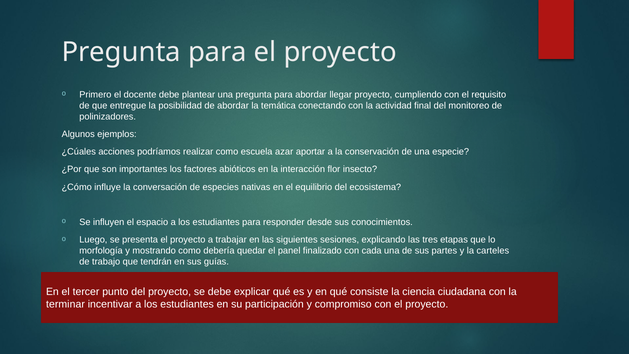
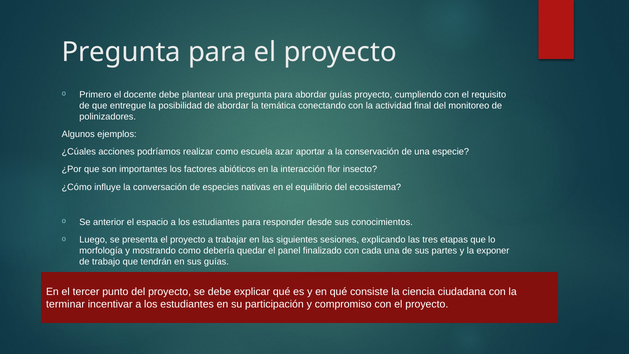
abordar llegar: llegar -> guías (341, 95)
influyen: influyen -> anterior (109, 222)
carteles: carteles -> exponer (493, 251)
